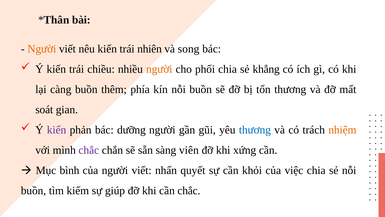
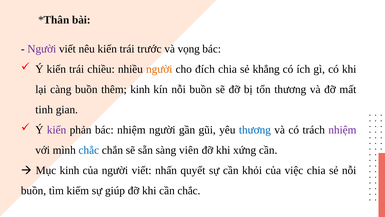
Người colour: orange -> purple (42, 49)
nhiên: nhiên -> trước (149, 49)
song: song -> vọng (189, 49)
phối: phối -> đích (205, 69)
thêm phía: phía -> kinh (140, 89)
soát: soát -> tinh (44, 109)
bác dưỡng: dưỡng -> nhiệm (131, 130)
nhiệm colour: orange -> purple (342, 130)
chắc colour: purple -> blue (89, 150)
Mục bình: bình -> kinh (69, 170)
